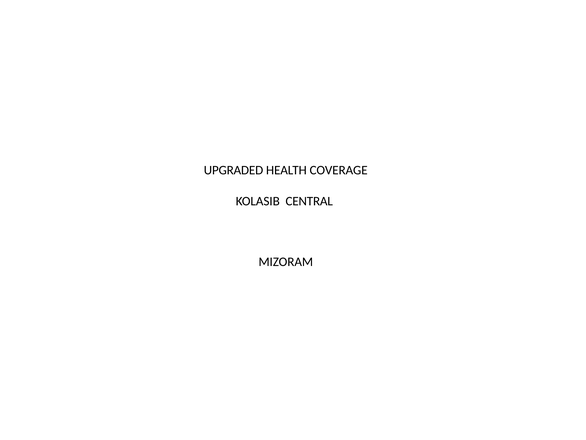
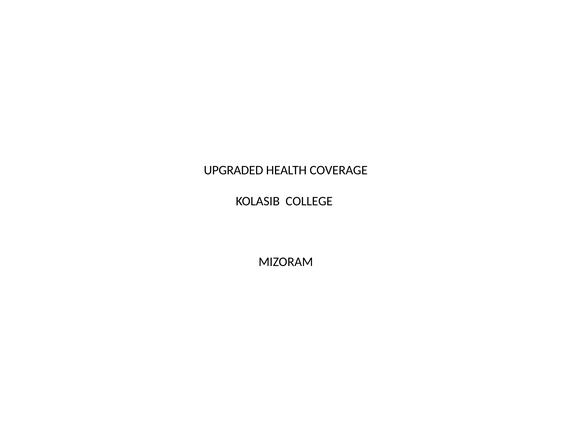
CENTRAL: CENTRAL -> COLLEGE (309, 201)
